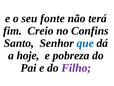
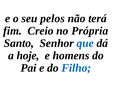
fonte: fonte -> pelos (52, 18)
Confins: Confins -> Própria (90, 31)
pobreza: pobreza -> homens (71, 55)
Filho colour: purple -> blue (76, 68)
